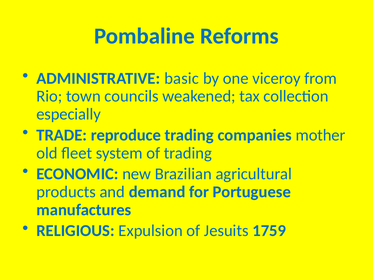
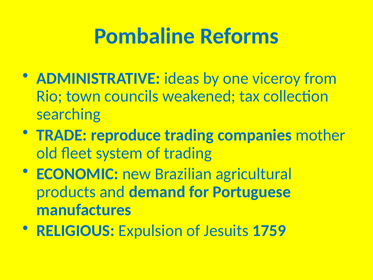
basic: basic -> ideas (182, 78)
especially: especially -> searching (69, 114)
